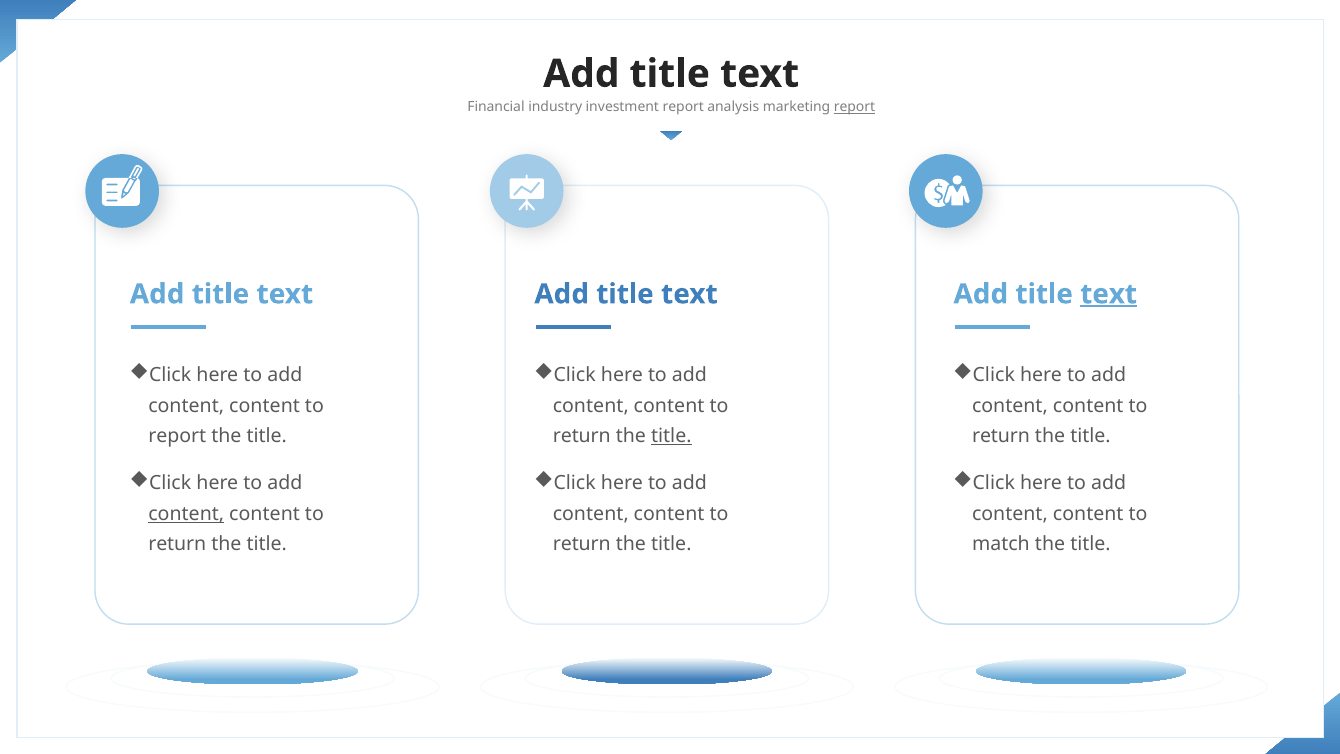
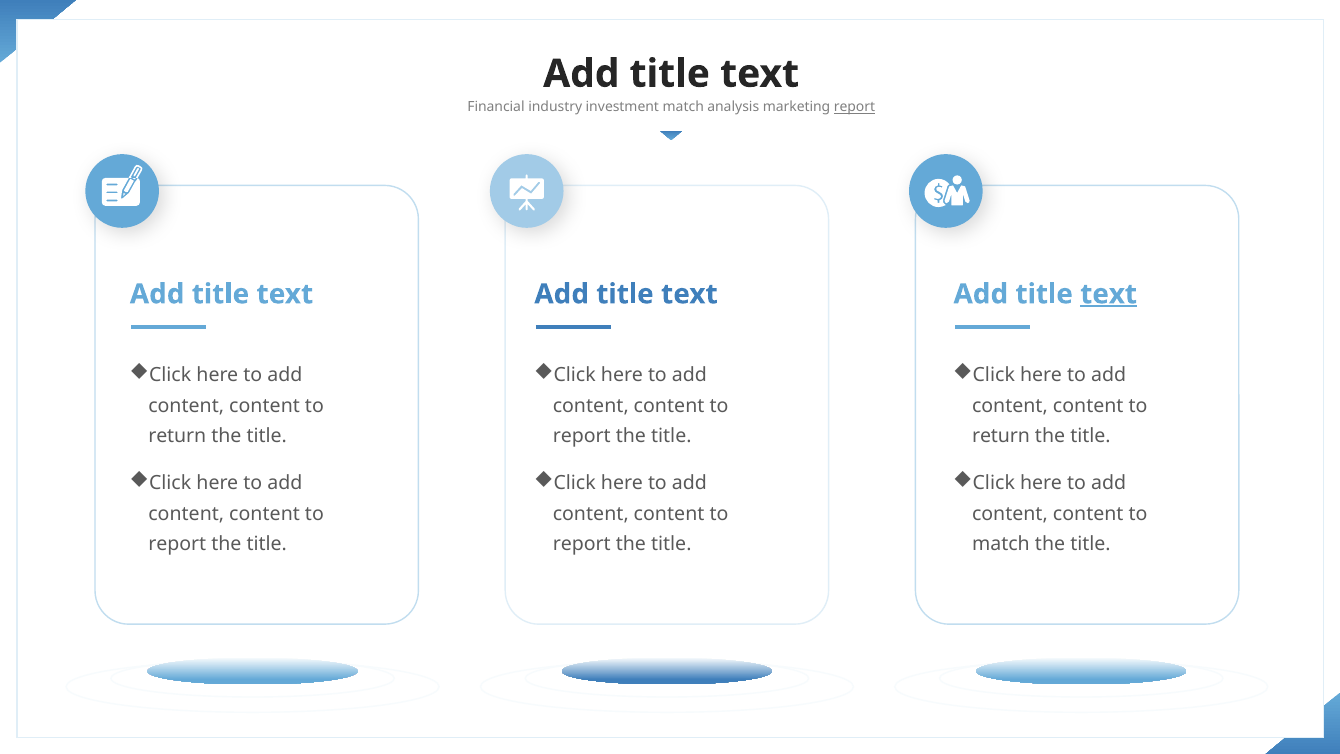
investment report: report -> match (683, 107)
report: report -> return (177, 436)
return: return -> report (582, 436)
title underline: present -> none (671, 436)
content underline: present -> none (186, 514)
return: return -> report (177, 544)
return: return -> report (582, 544)
